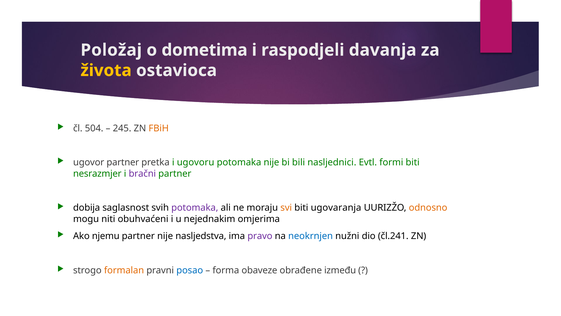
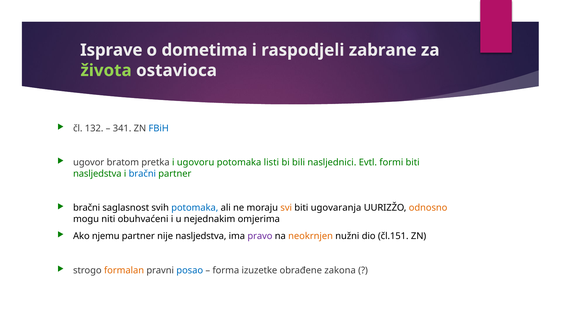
Položaj: Položaj -> Isprave (111, 50)
davanja: davanja -> zabrane (383, 50)
života colour: yellow -> light green (106, 70)
504: 504 -> 132 (94, 128)
245: 245 -> 341 (122, 128)
FBiH colour: orange -> blue (159, 128)
ugovor partner: partner -> bratom (123, 162)
potomaka nije: nije -> listi (271, 162)
nesrazmjer: nesrazmjer -> nasljedstva (97, 173)
bračni colour: purple -> blue (142, 173)
dobija: dobija -> bračni (87, 208)
potomaka colour: purple -> blue (195, 208)
neokrnjen colour: blue -> orange (311, 236)
čl.241: čl.241 -> čl.151 (393, 236)
obaveze: obaveze -> izuzetke (259, 270)
između: između -> zakona (340, 270)
